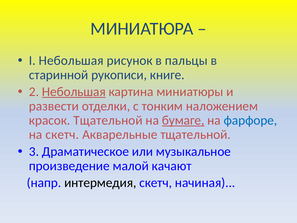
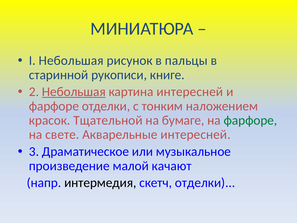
картина миниатюры: миниатюры -> интересней (190, 92)
развести: развести -> фарфоре (54, 106)
бумаге underline: present -> none (183, 120)
фарфоре colour: blue -> green (250, 120)
на скетч: скетч -> свете (62, 134)
Акварельные тщательной: тщательной -> интересней (195, 134)
скетч начиная: начиная -> отделки (205, 183)
